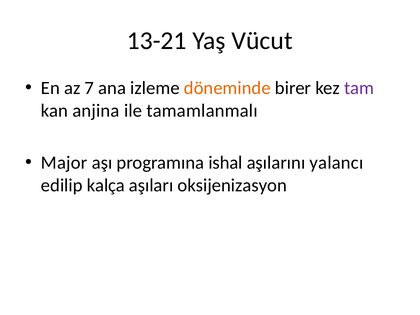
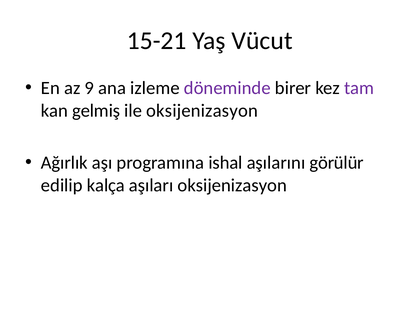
13-21: 13-21 -> 15-21 (157, 41)
7: 7 -> 9 (89, 88)
döneminde colour: orange -> purple (227, 88)
anjina: anjina -> gelmiş (96, 111)
ile tamamlanmalı: tamamlanmalı -> oksijenizasyon (202, 111)
Major: Major -> Ağırlık (64, 163)
yalancı: yalancı -> görülür (337, 163)
